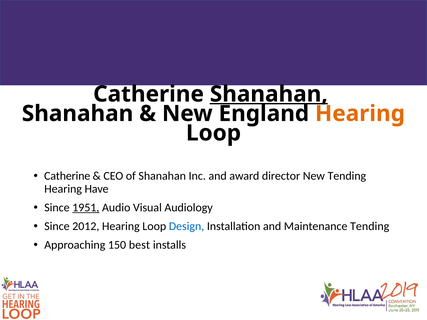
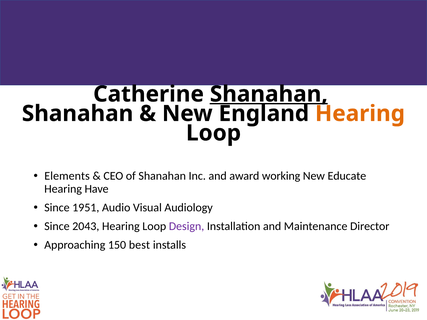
Catherine: Catherine -> Elements (67, 176)
director: director -> working (281, 176)
New Tending: Tending -> Educate (347, 176)
1951 underline: present -> none (86, 208)
2012: 2012 -> 2043 (86, 227)
Design colour: blue -> purple (187, 227)
Maintenance Tending: Tending -> Director (370, 227)
